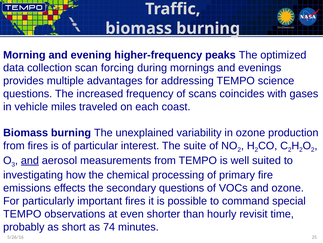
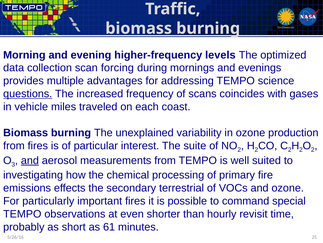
peaks: peaks -> levels (220, 55)
questions underline: none -> present (28, 94)
secondary questions: questions -> terrestrial (182, 188)
74: 74 -> 61 (109, 226)
